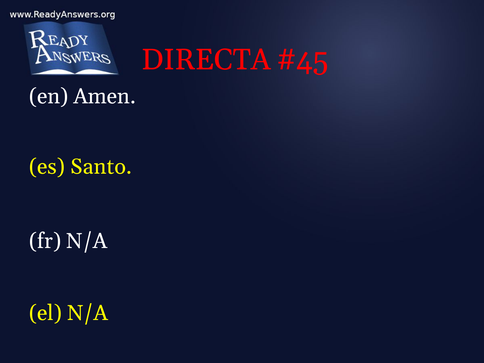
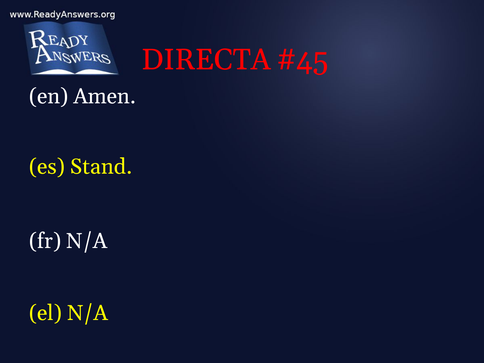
Santo: Santo -> Stand (101, 167)
